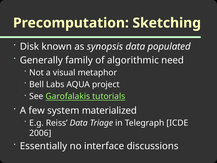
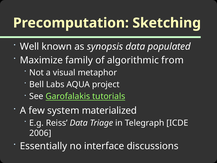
Disk: Disk -> Well (30, 47)
Generally: Generally -> Maximize (41, 60)
need: need -> from (173, 60)
